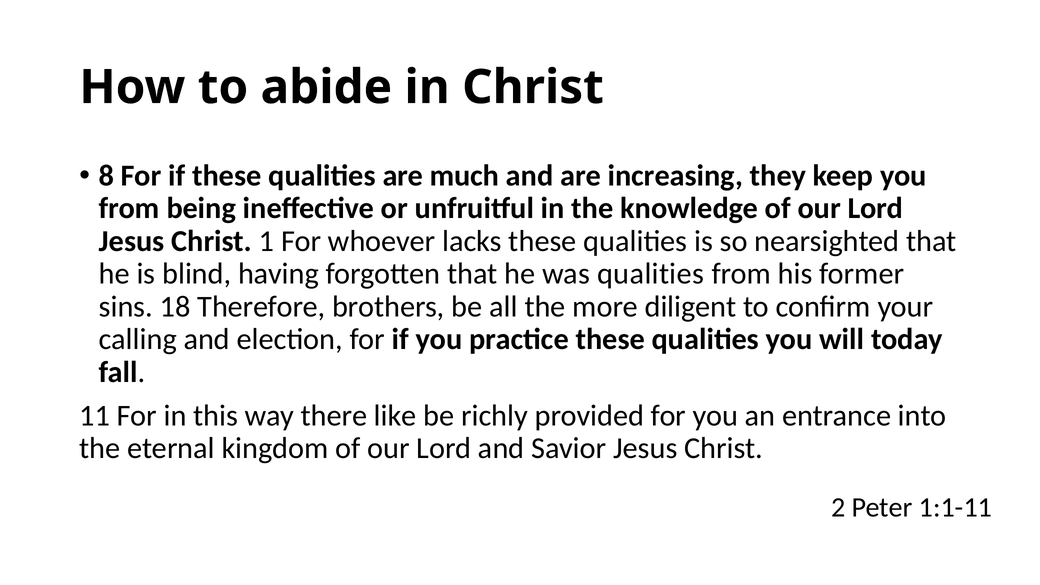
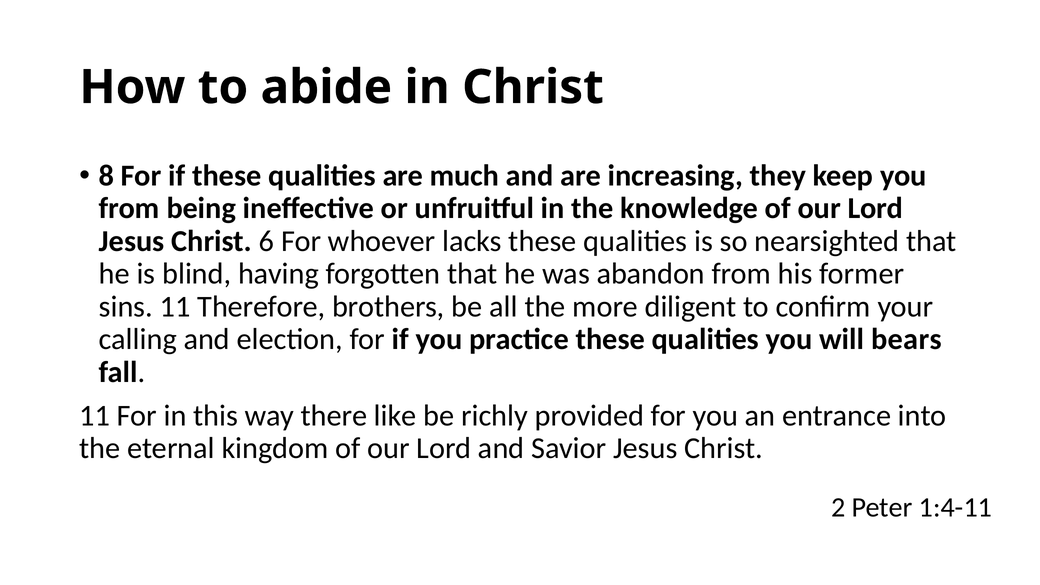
1: 1 -> 6 (266, 241)
was qualities: qualities -> abandon (651, 274)
sins 18: 18 -> 11 (175, 307)
today: today -> bears (907, 339)
1:1-11: 1:1-11 -> 1:4-11 (955, 508)
